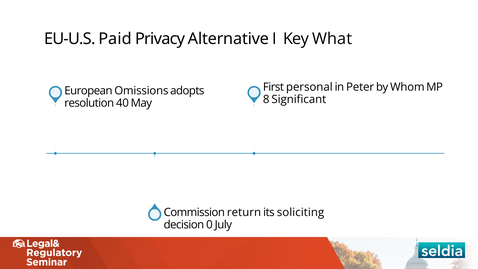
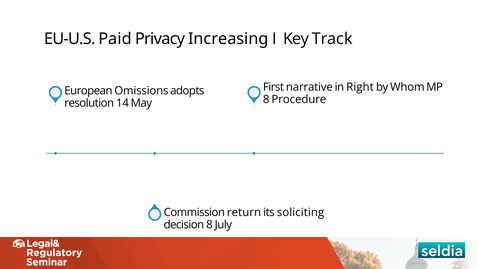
Alternative: Alternative -> Increasing (228, 39)
What: What -> Track (332, 39)
personal: personal -> narrative (309, 87)
Peter: Peter -> Right (360, 87)
Significant: Significant -> Procedure (299, 99)
40: 40 -> 14 (122, 103)
decision 0: 0 -> 8 (209, 225)
